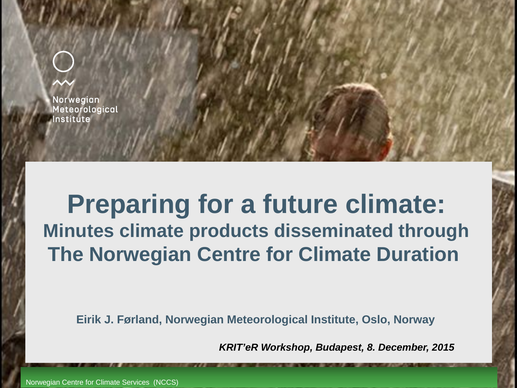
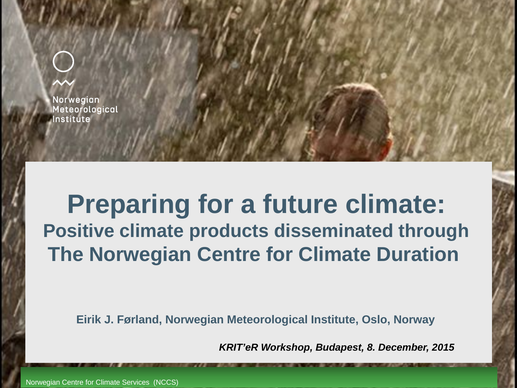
Minutes: Minutes -> Positive (79, 231)
